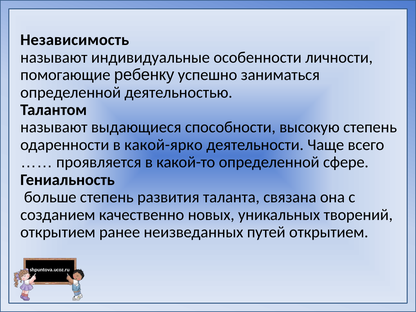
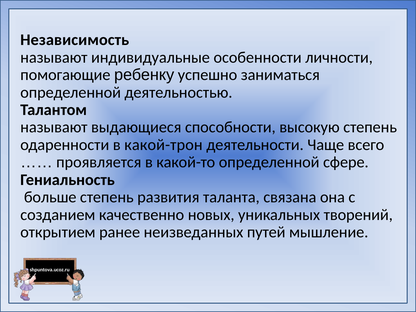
какой-ярко: какой-ярко -> какой-трон (163, 145)
путей открытием: открытием -> мышление (329, 232)
